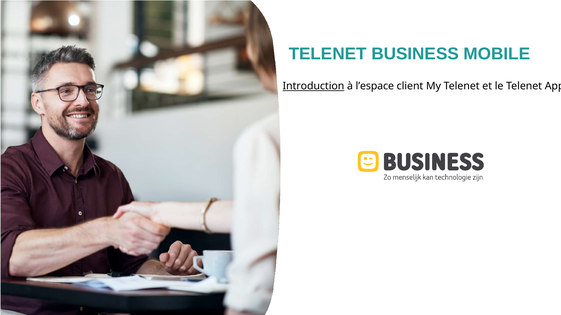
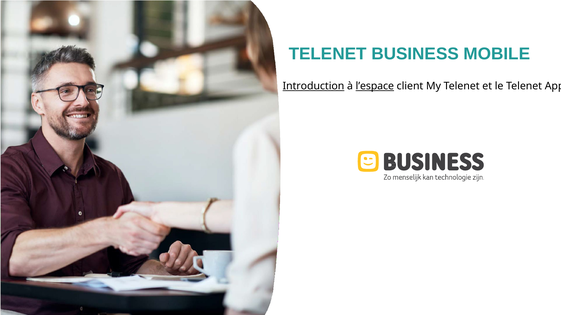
l’espace underline: none -> present (375, 86)
